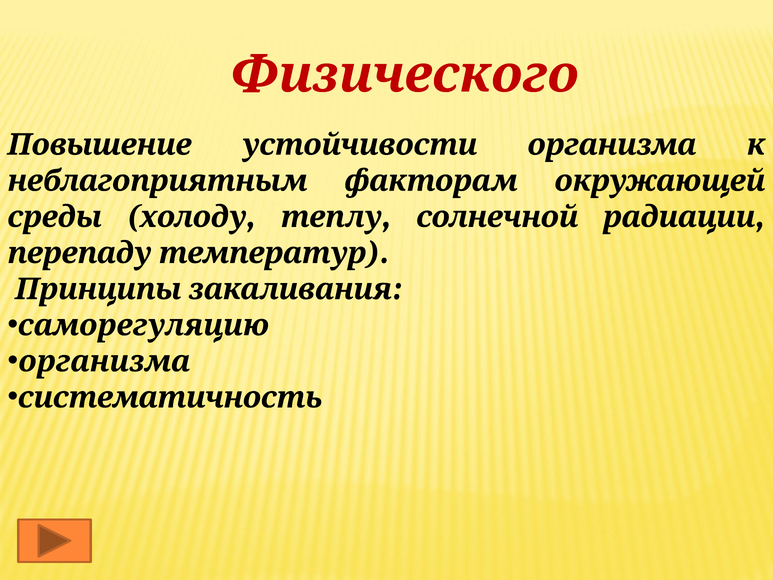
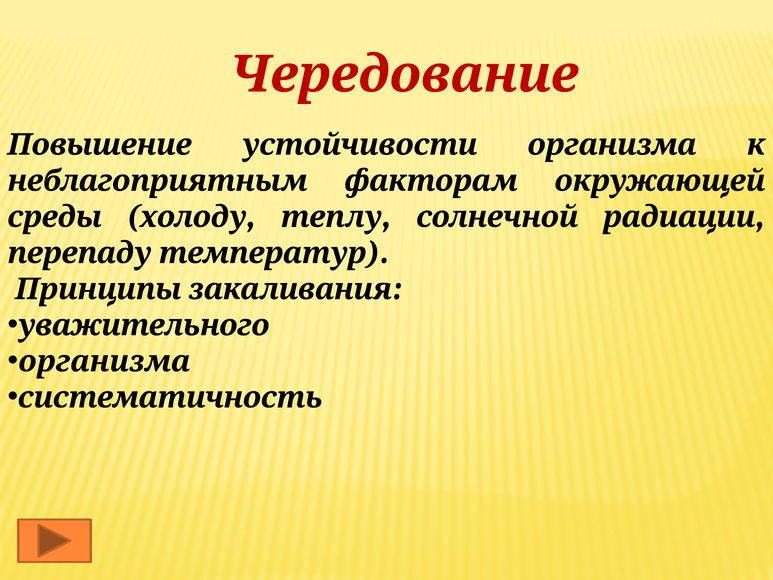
Физического: Физического -> Чередование (404, 75)
саморегуляцию: саморегуляцию -> уважительного (144, 325)
